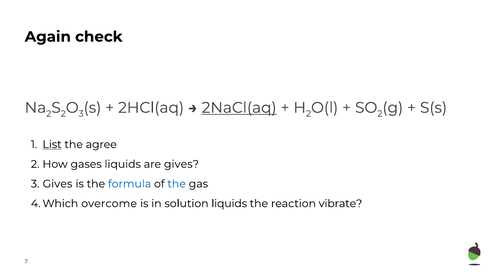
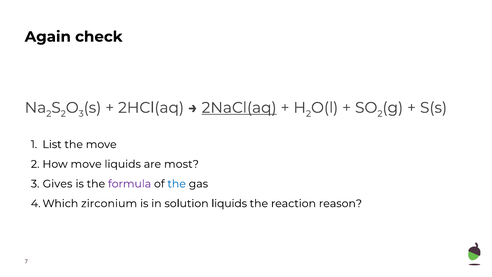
List underline: present -> none (52, 144)
the agree: agree -> move (101, 144)
How gases: gases -> move (86, 164)
are gives: gives -> most (181, 164)
formula colour: blue -> purple (130, 184)
overcome: overcome -> zirconium (109, 203)
vibrate: vibrate -> reason (340, 203)
